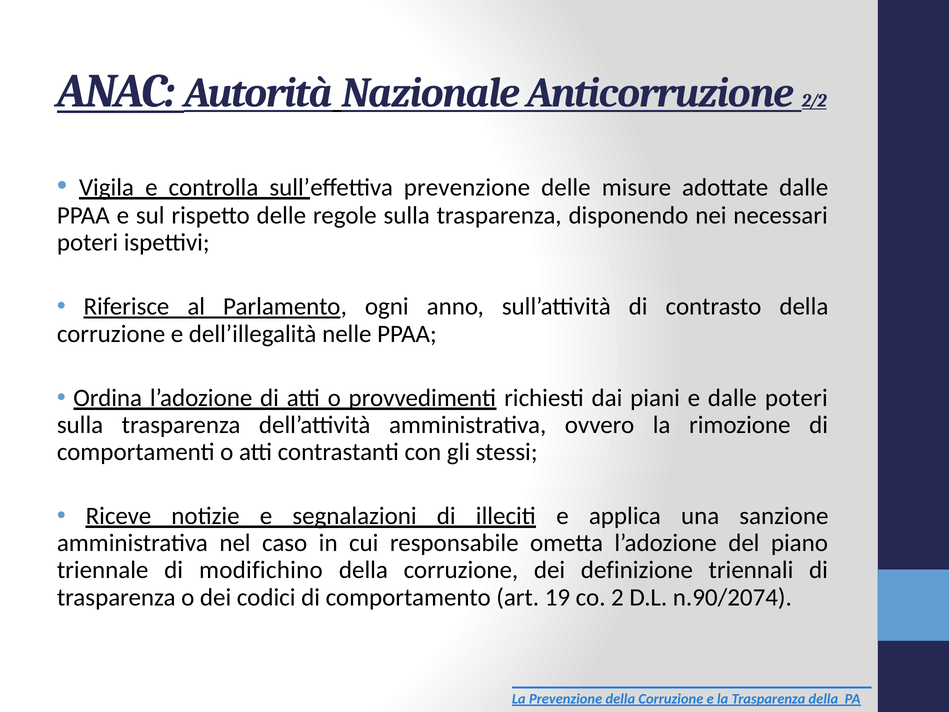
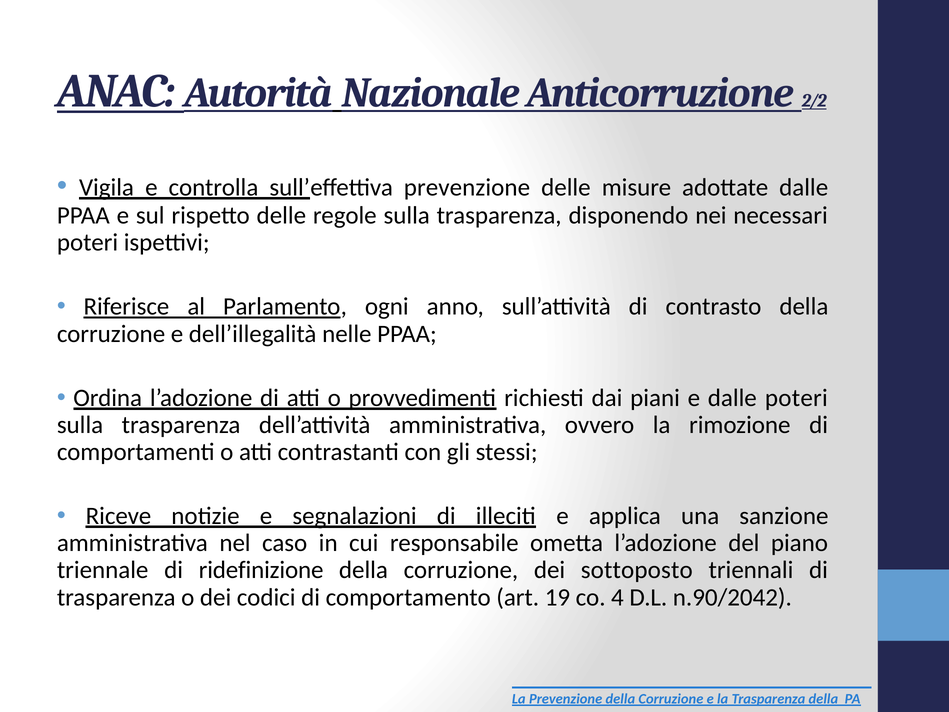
modifichino: modifichino -> ridefinizione (261, 570)
definizione: definizione -> sottoposto (637, 570)
2: 2 -> 4 (617, 597)
n.90/2074: n.90/2074 -> n.90/2042 (732, 597)
